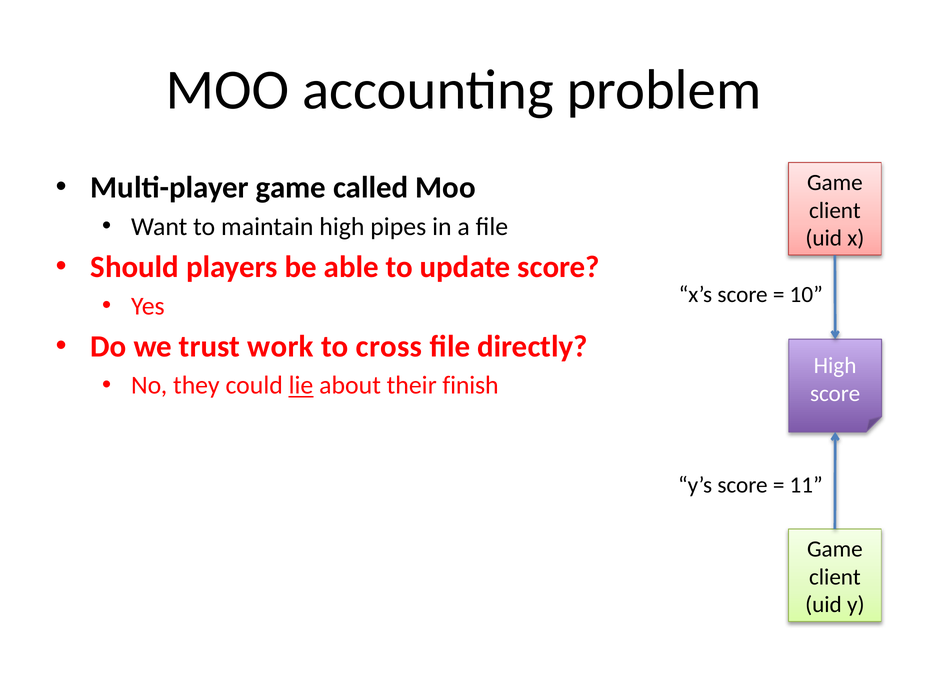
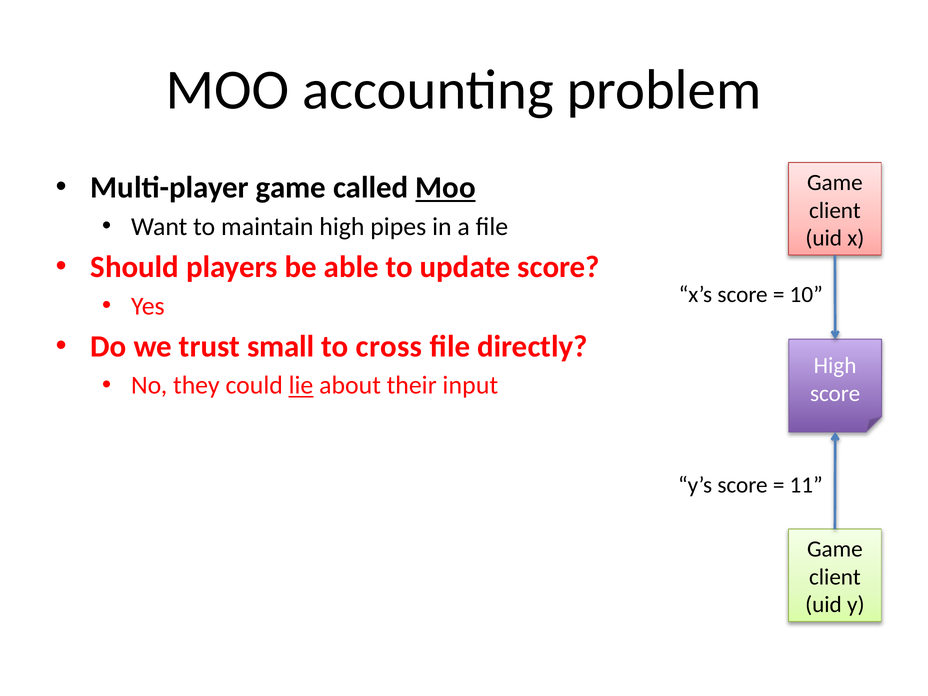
Moo underline: none -> present (446, 188)
work: work -> small (281, 347)
finish: finish -> input (470, 385)
